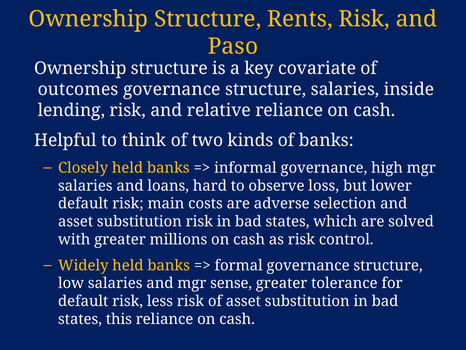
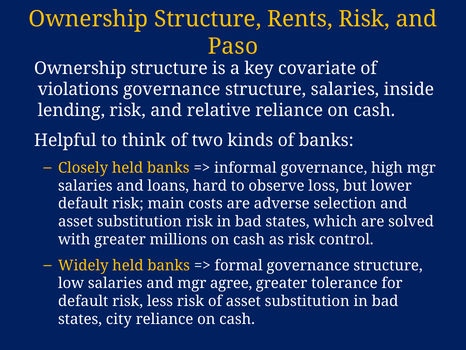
outcomes: outcomes -> violations (78, 89)
sense: sense -> agree (231, 283)
this: this -> city (119, 319)
